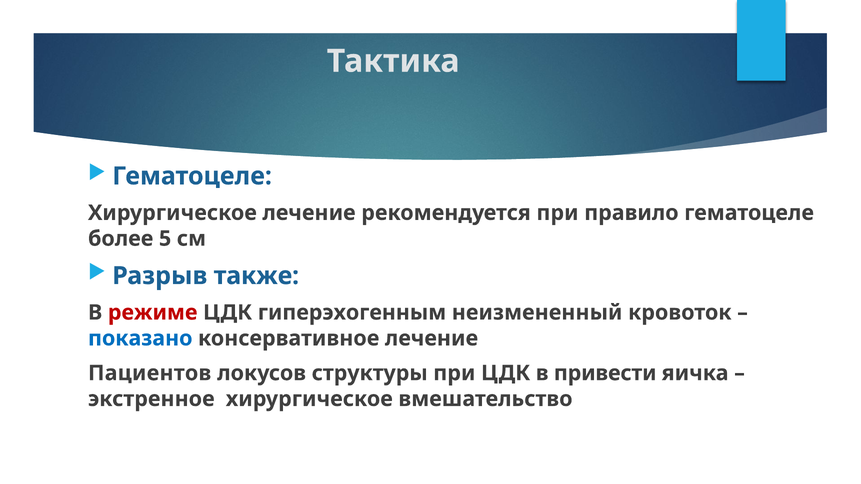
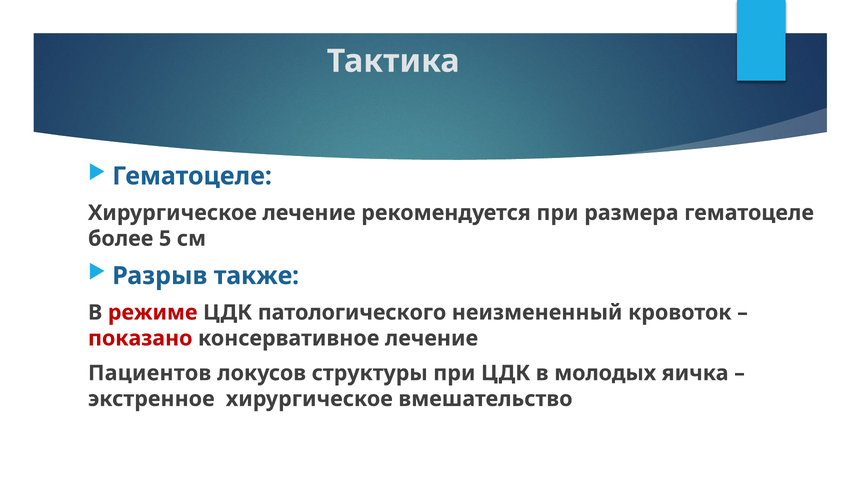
правило: правило -> размера (631, 213)
гиперэхогенным: гиперэхогенным -> патологического (352, 313)
показано colour: blue -> red (140, 339)
привести: привести -> молодых (605, 373)
